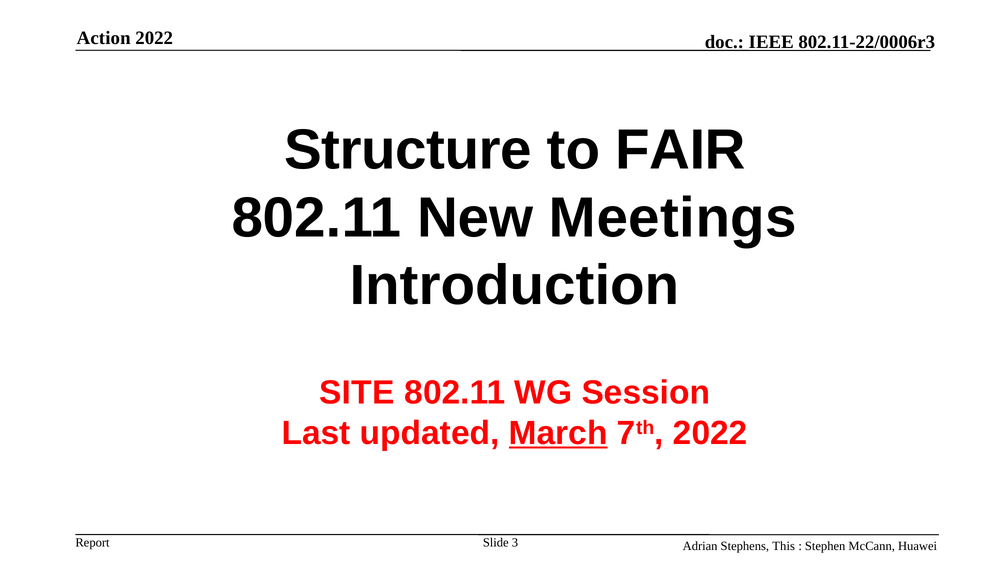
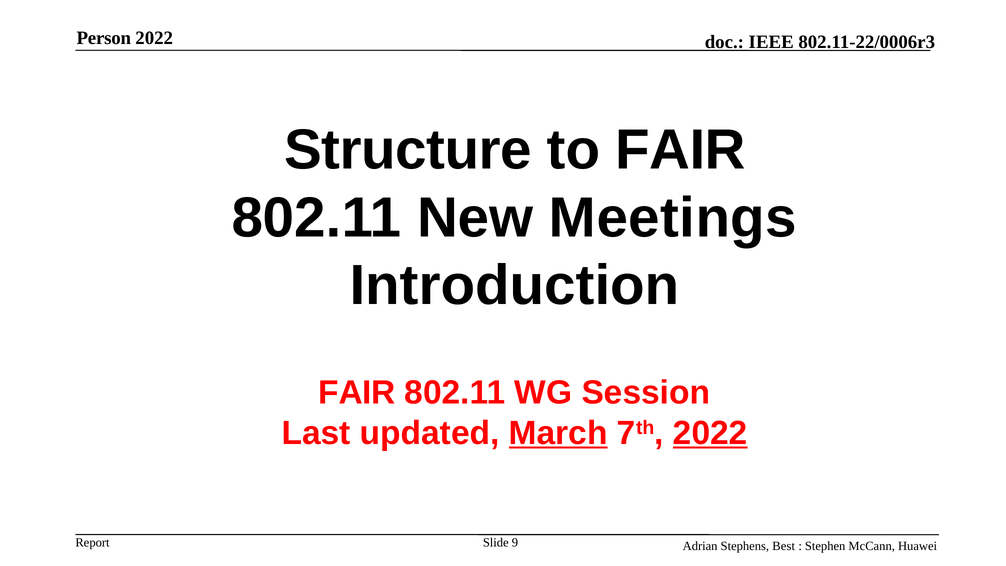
Action: Action -> Person (104, 38)
SITE: SITE -> FAIR (357, 393)
2022 underline: none -> present (710, 433)
3: 3 -> 9 (515, 543)
This: This -> Best (784, 546)
